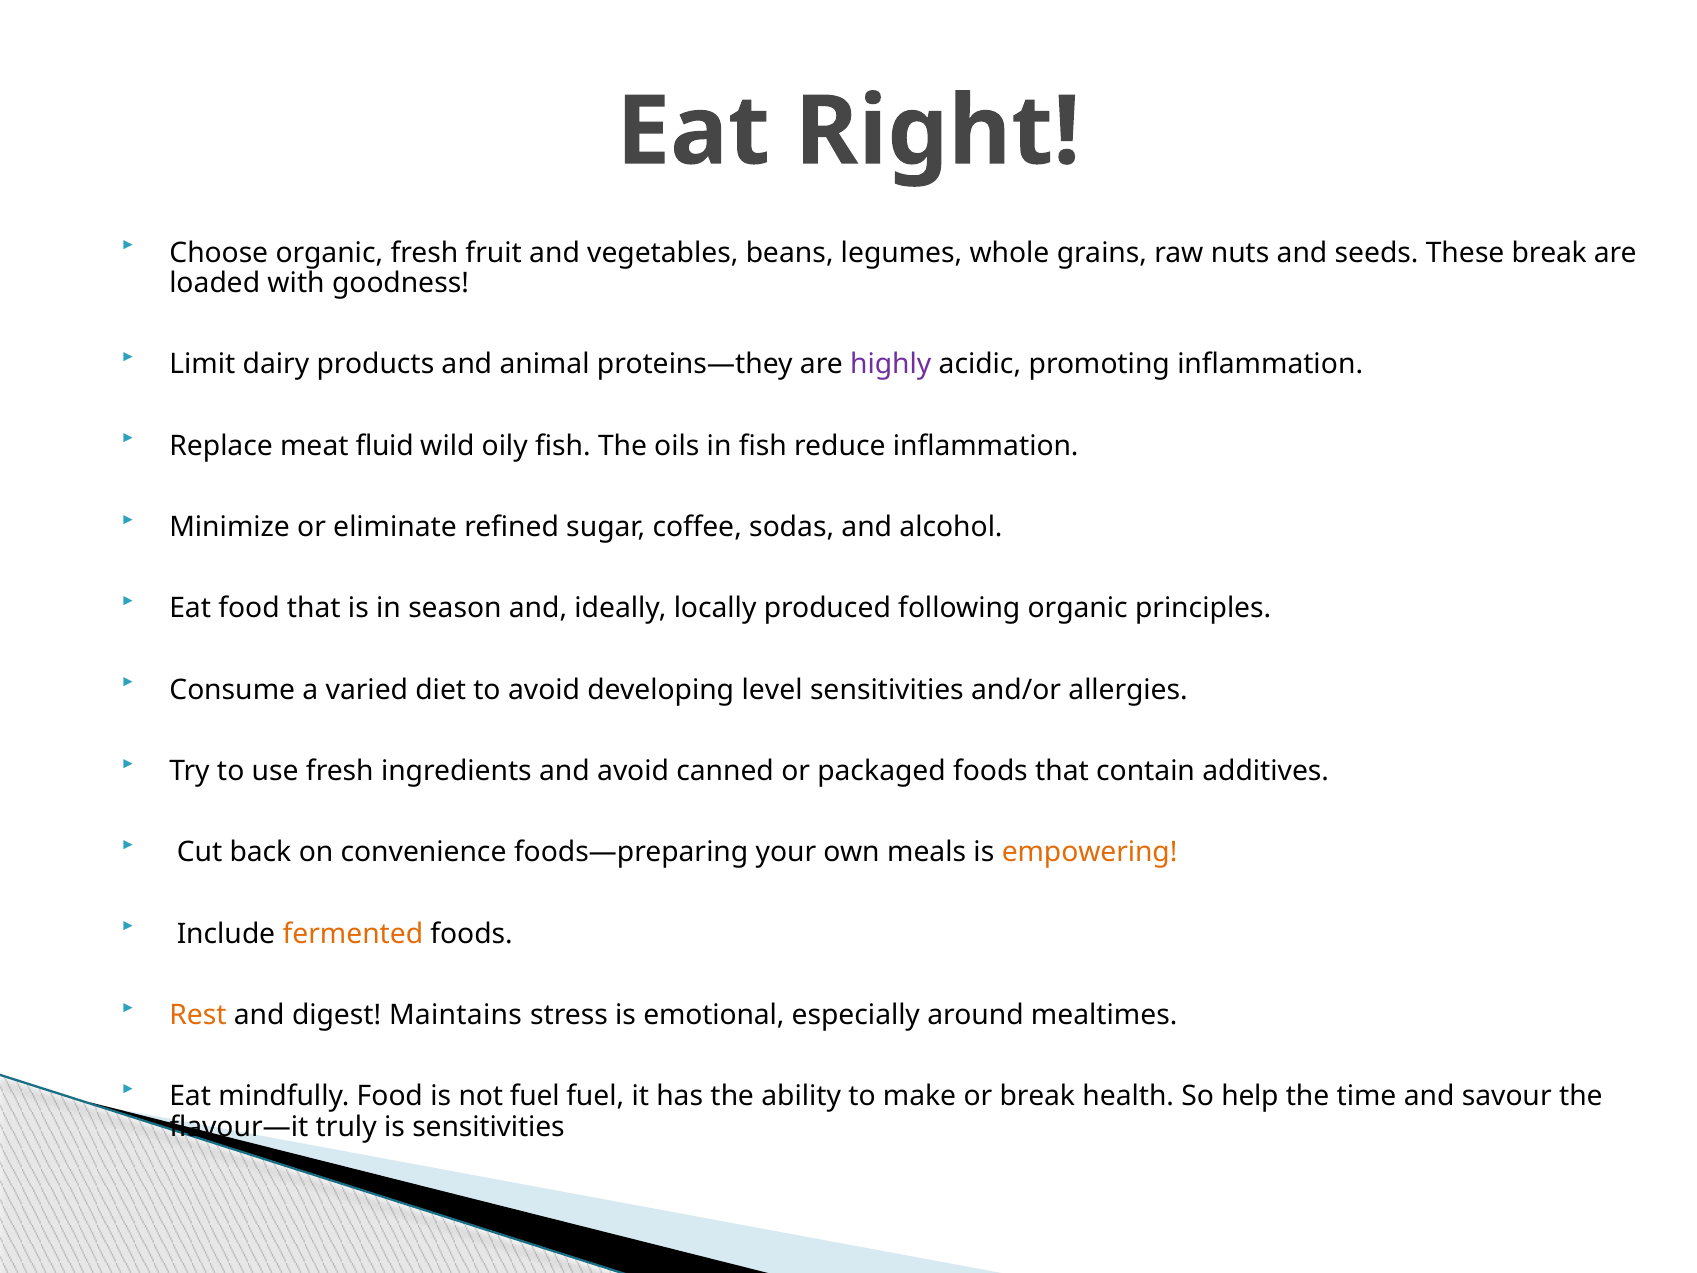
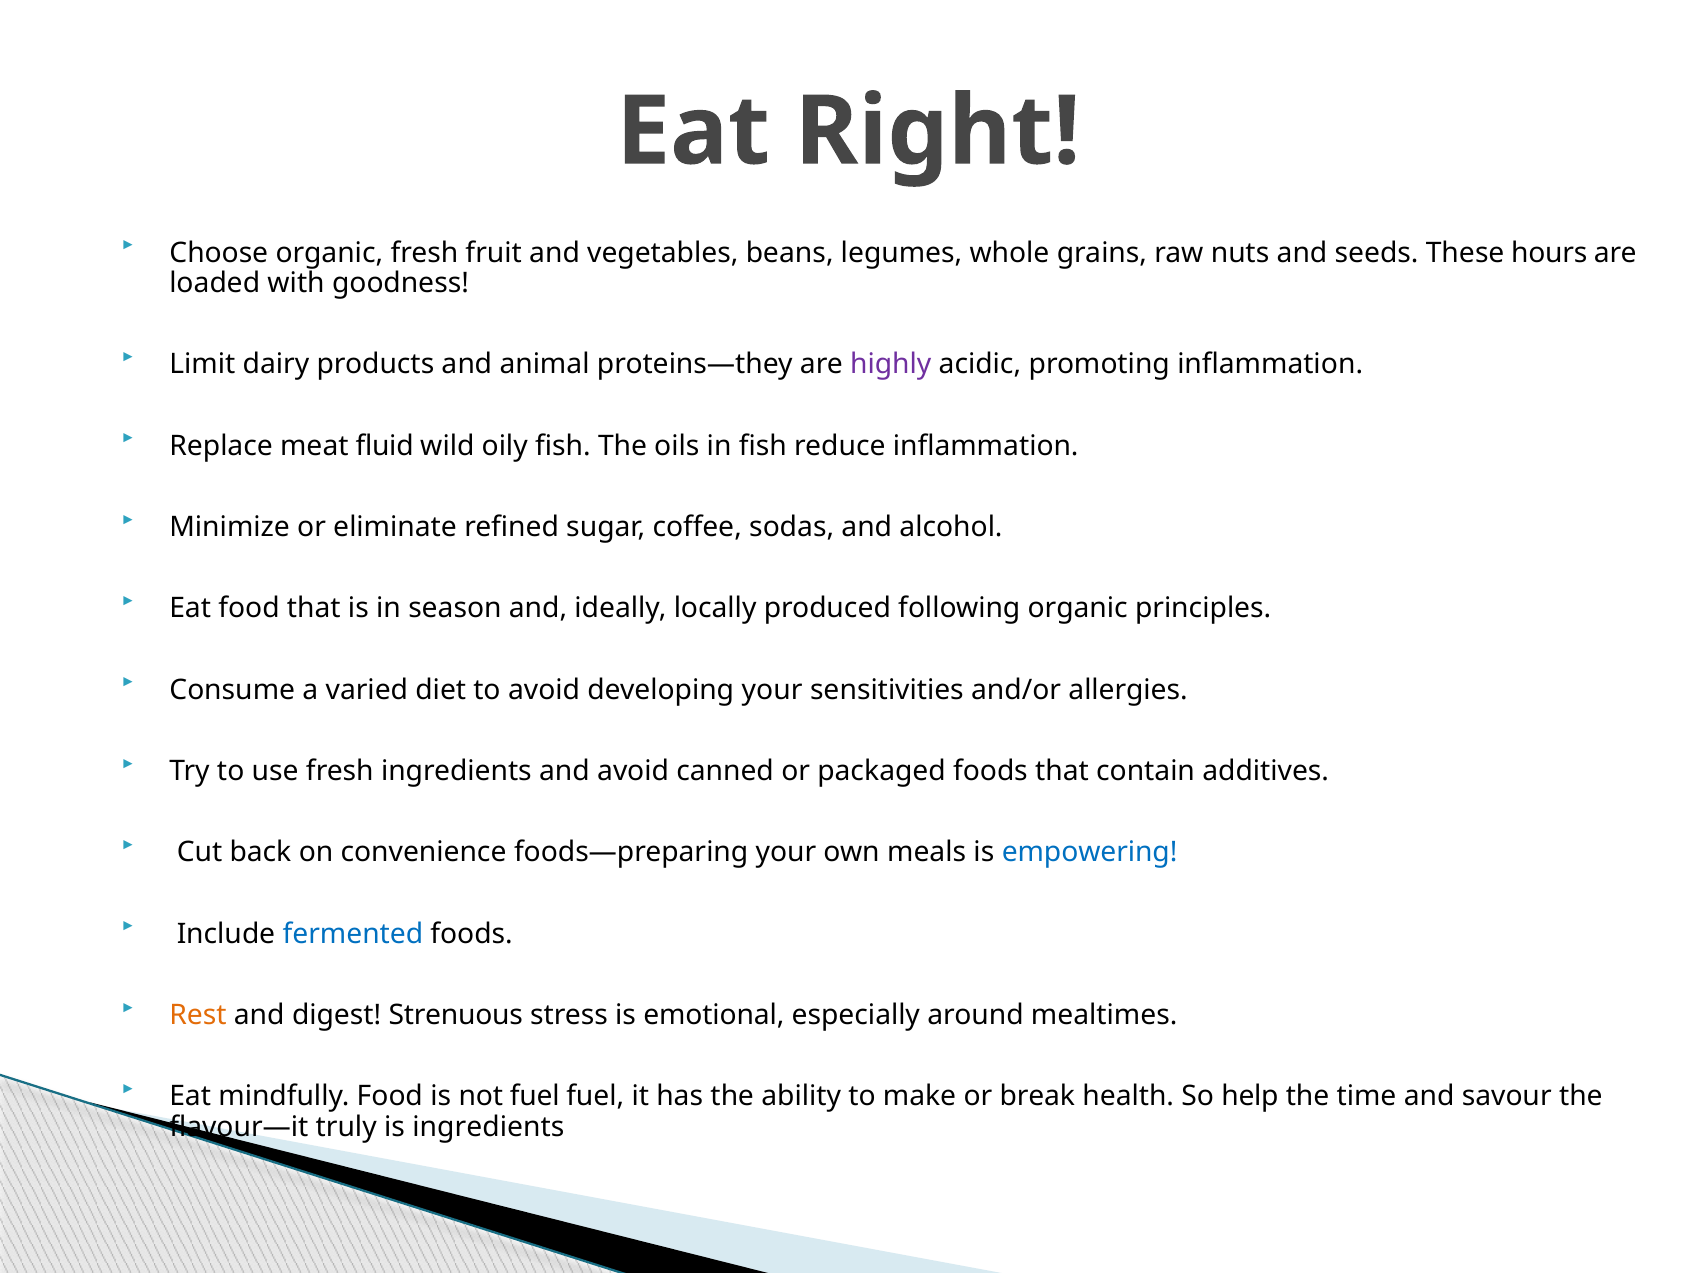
These break: break -> hours (1549, 253)
developing level: level -> your (772, 690)
empowering colour: orange -> blue (1090, 852)
fermented colour: orange -> blue (353, 934)
Maintains: Maintains -> Strenuous (456, 1015)
is sensitivities: sensitivities -> ingredients (488, 1127)
